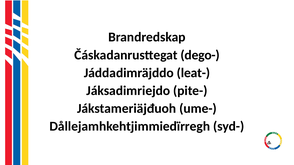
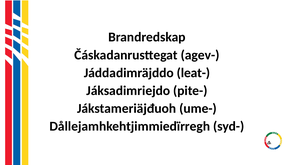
dego-: dego- -> agev- (200, 55)
